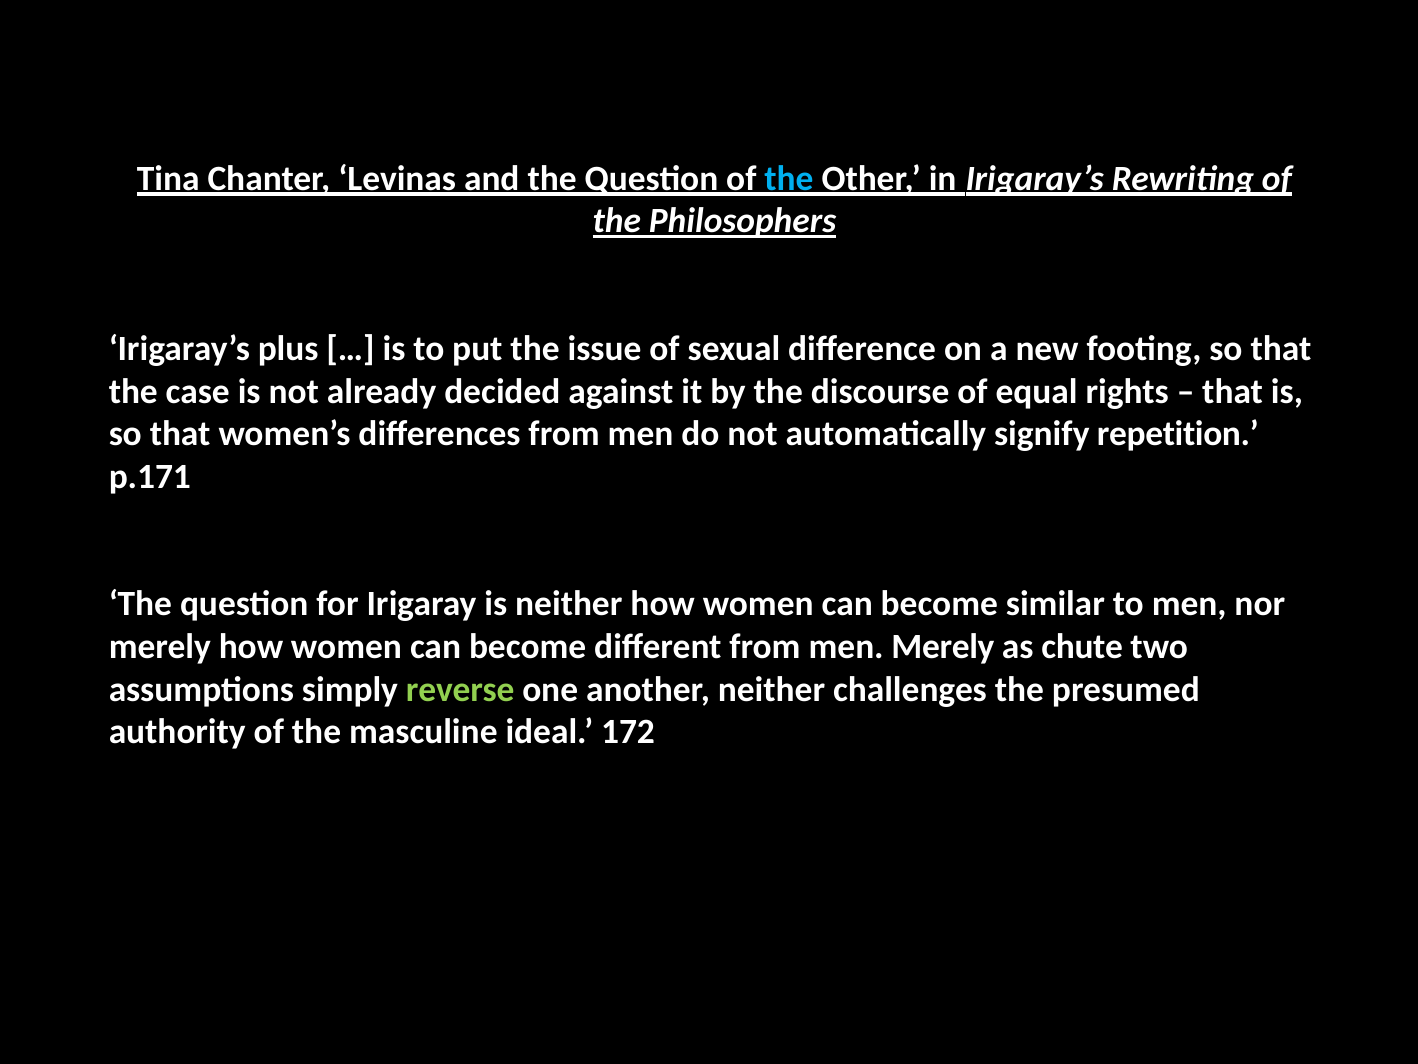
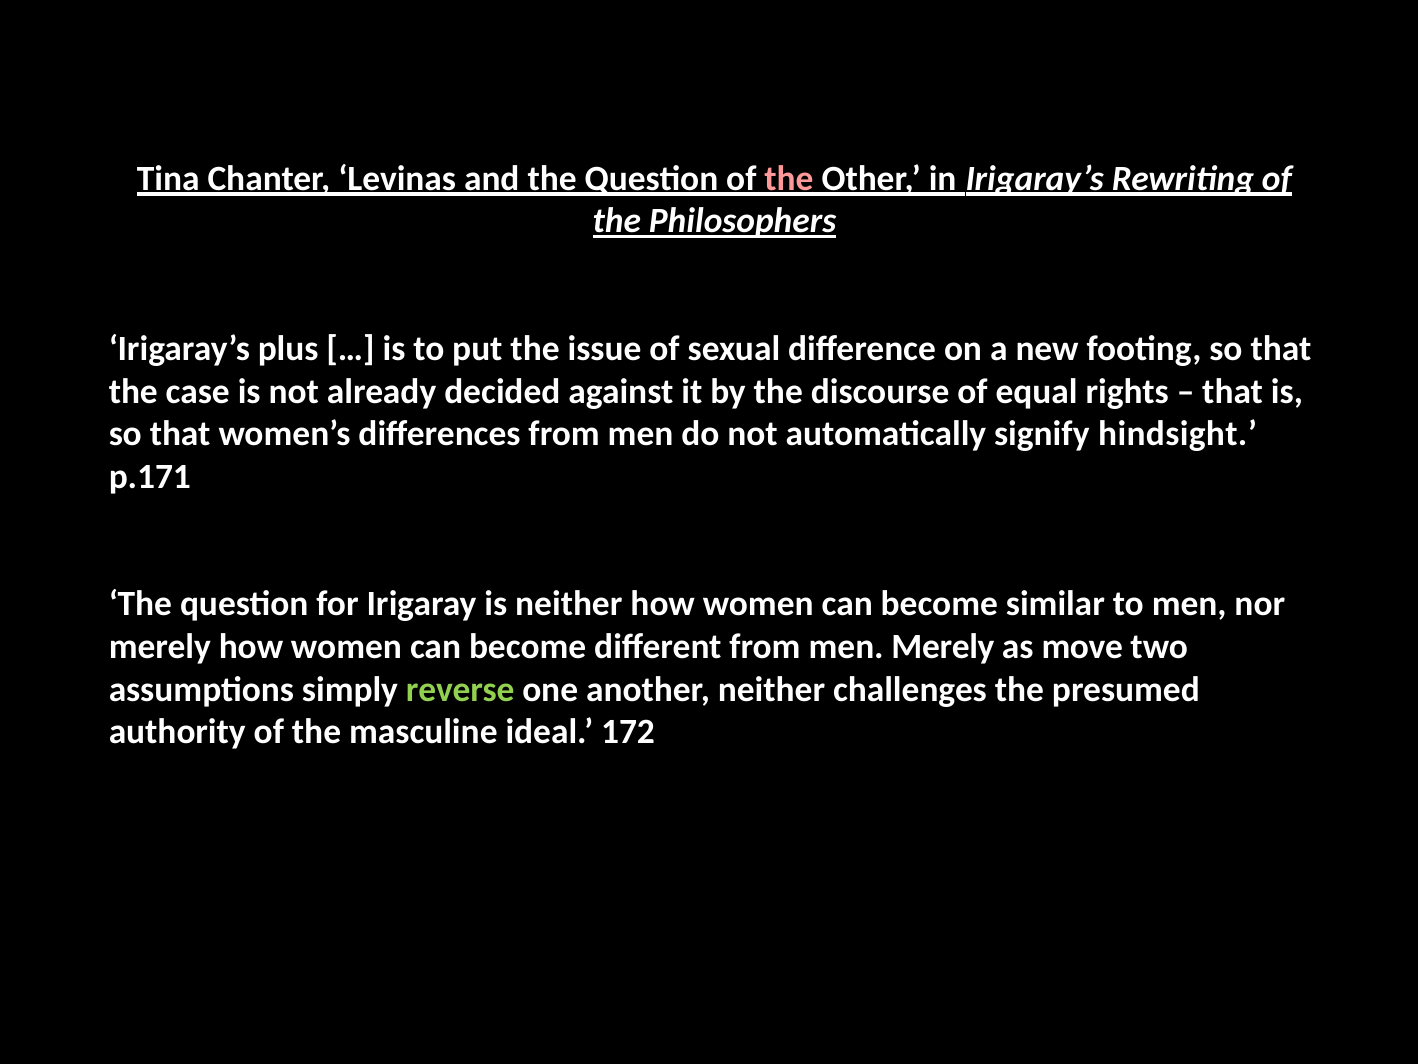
the colour: light blue -> pink (789, 179)
repetition: repetition -> hindsight (1178, 434)
chute: chute -> move (1082, 646)
